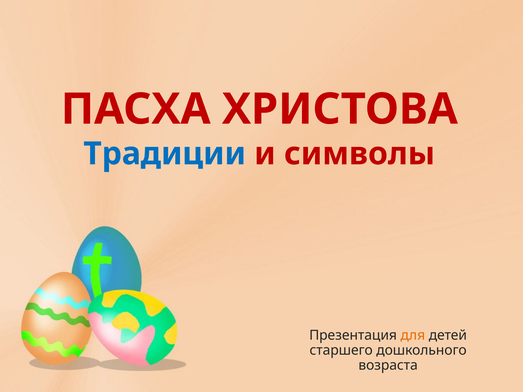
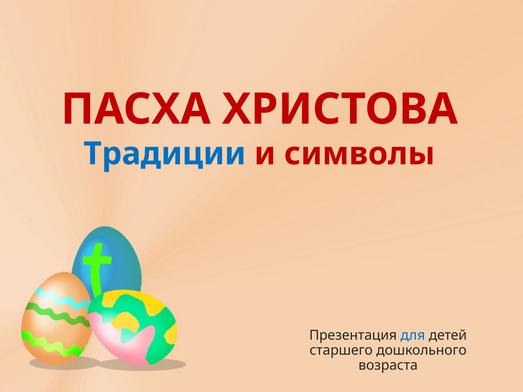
для colour: orange -> blue (413, 336)
